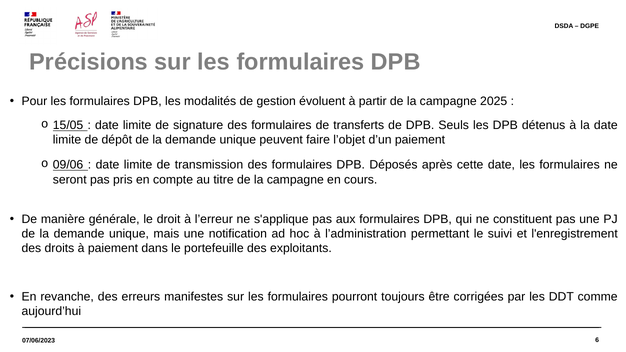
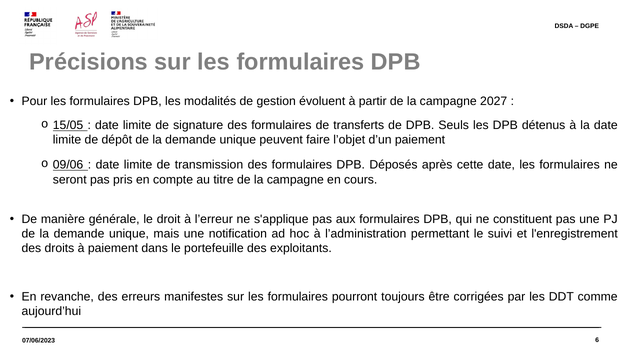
2025: 2025 -> 2027 (494, 101)
